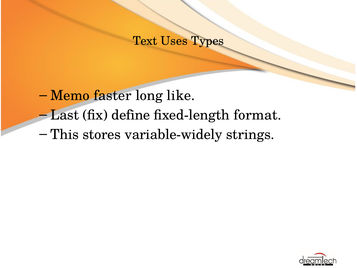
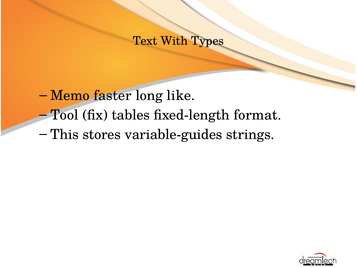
Uses: Uses -> With (174, 41)
Last: Last -> Tool (65, 115)
define: define -> tables (131, 115)
variable-widely: variable-widely -> variable-guides (174, 134)
